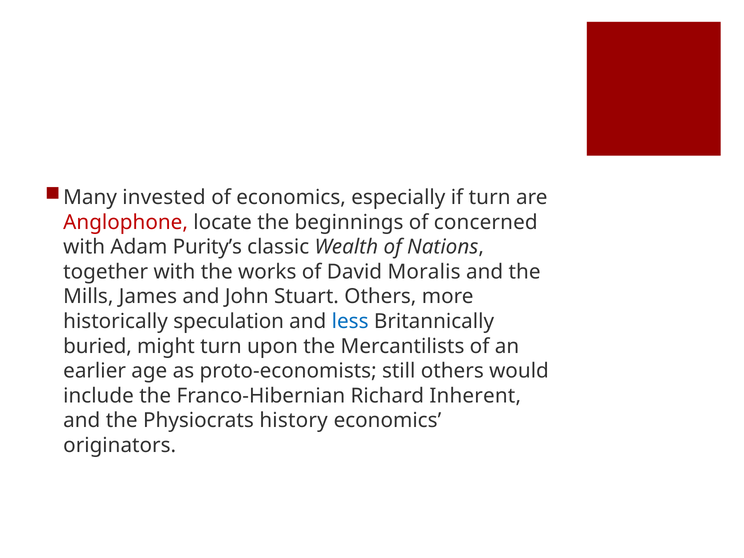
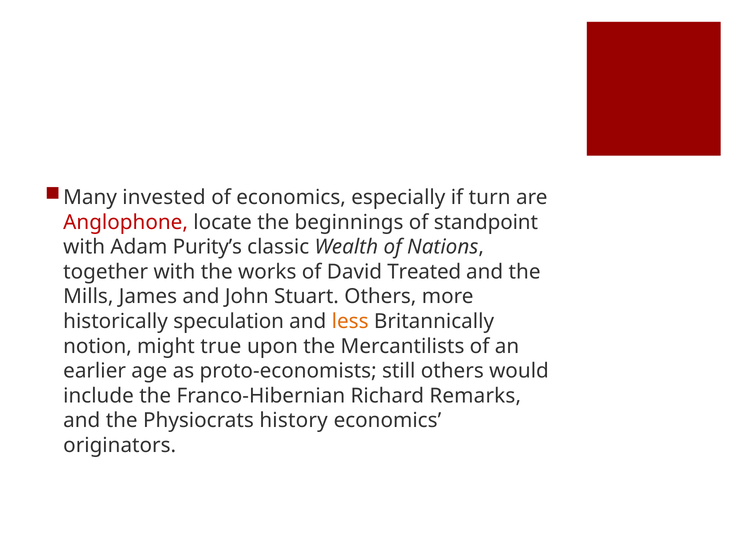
concerned: concerned -> standpoint (486, 222)
Moralis: Moralis -> Treated (424, 272)
less colour: blue -> orange (350, 321)
buried: buried -> notion (98, 346)
might turn: turn -> true (221, 346)
Inherent: Inherent -> Remarks (475, 396)
